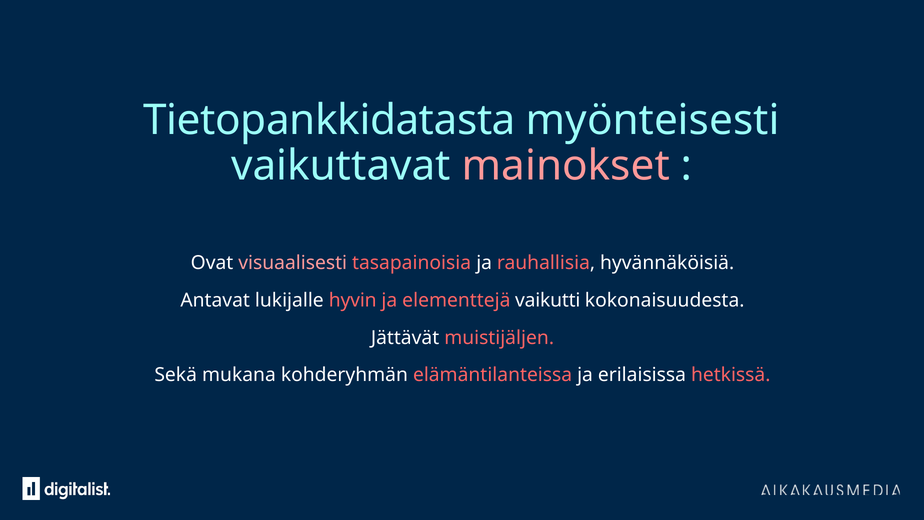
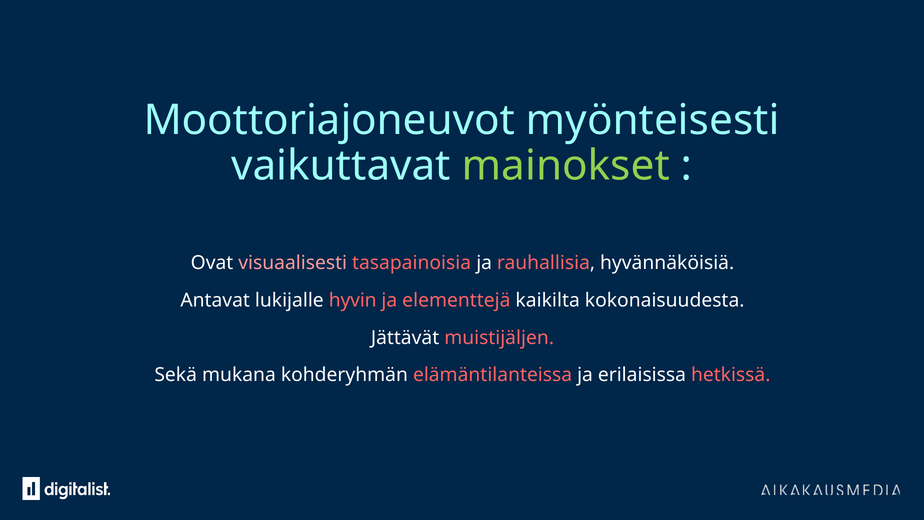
Tietopankkidatasta: Tietopankkidatasta -> Moottoriajoneuvot (329, 120)
mainokset colour: pink -> light green (566, 166)
vaikutti: vaikutti -> kaikilta (548, 300)
